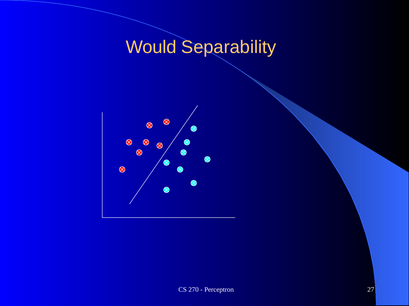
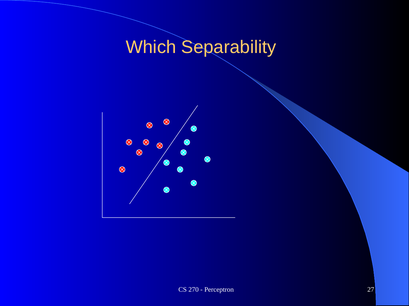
Would: Would -> Which (151, 47)
